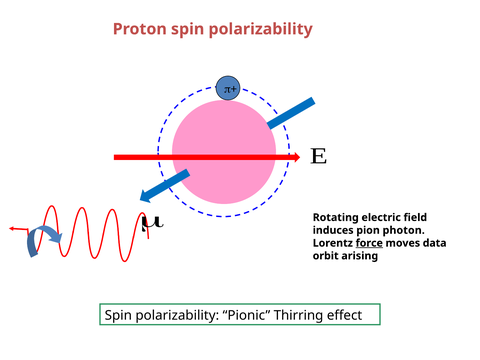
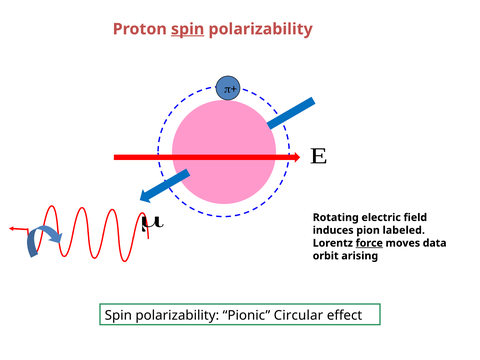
spin underline: none -> present (188, 29)
photon: photon -> labeled (404, 230)
Thirring: Thirring -> Circular (298, 315)
